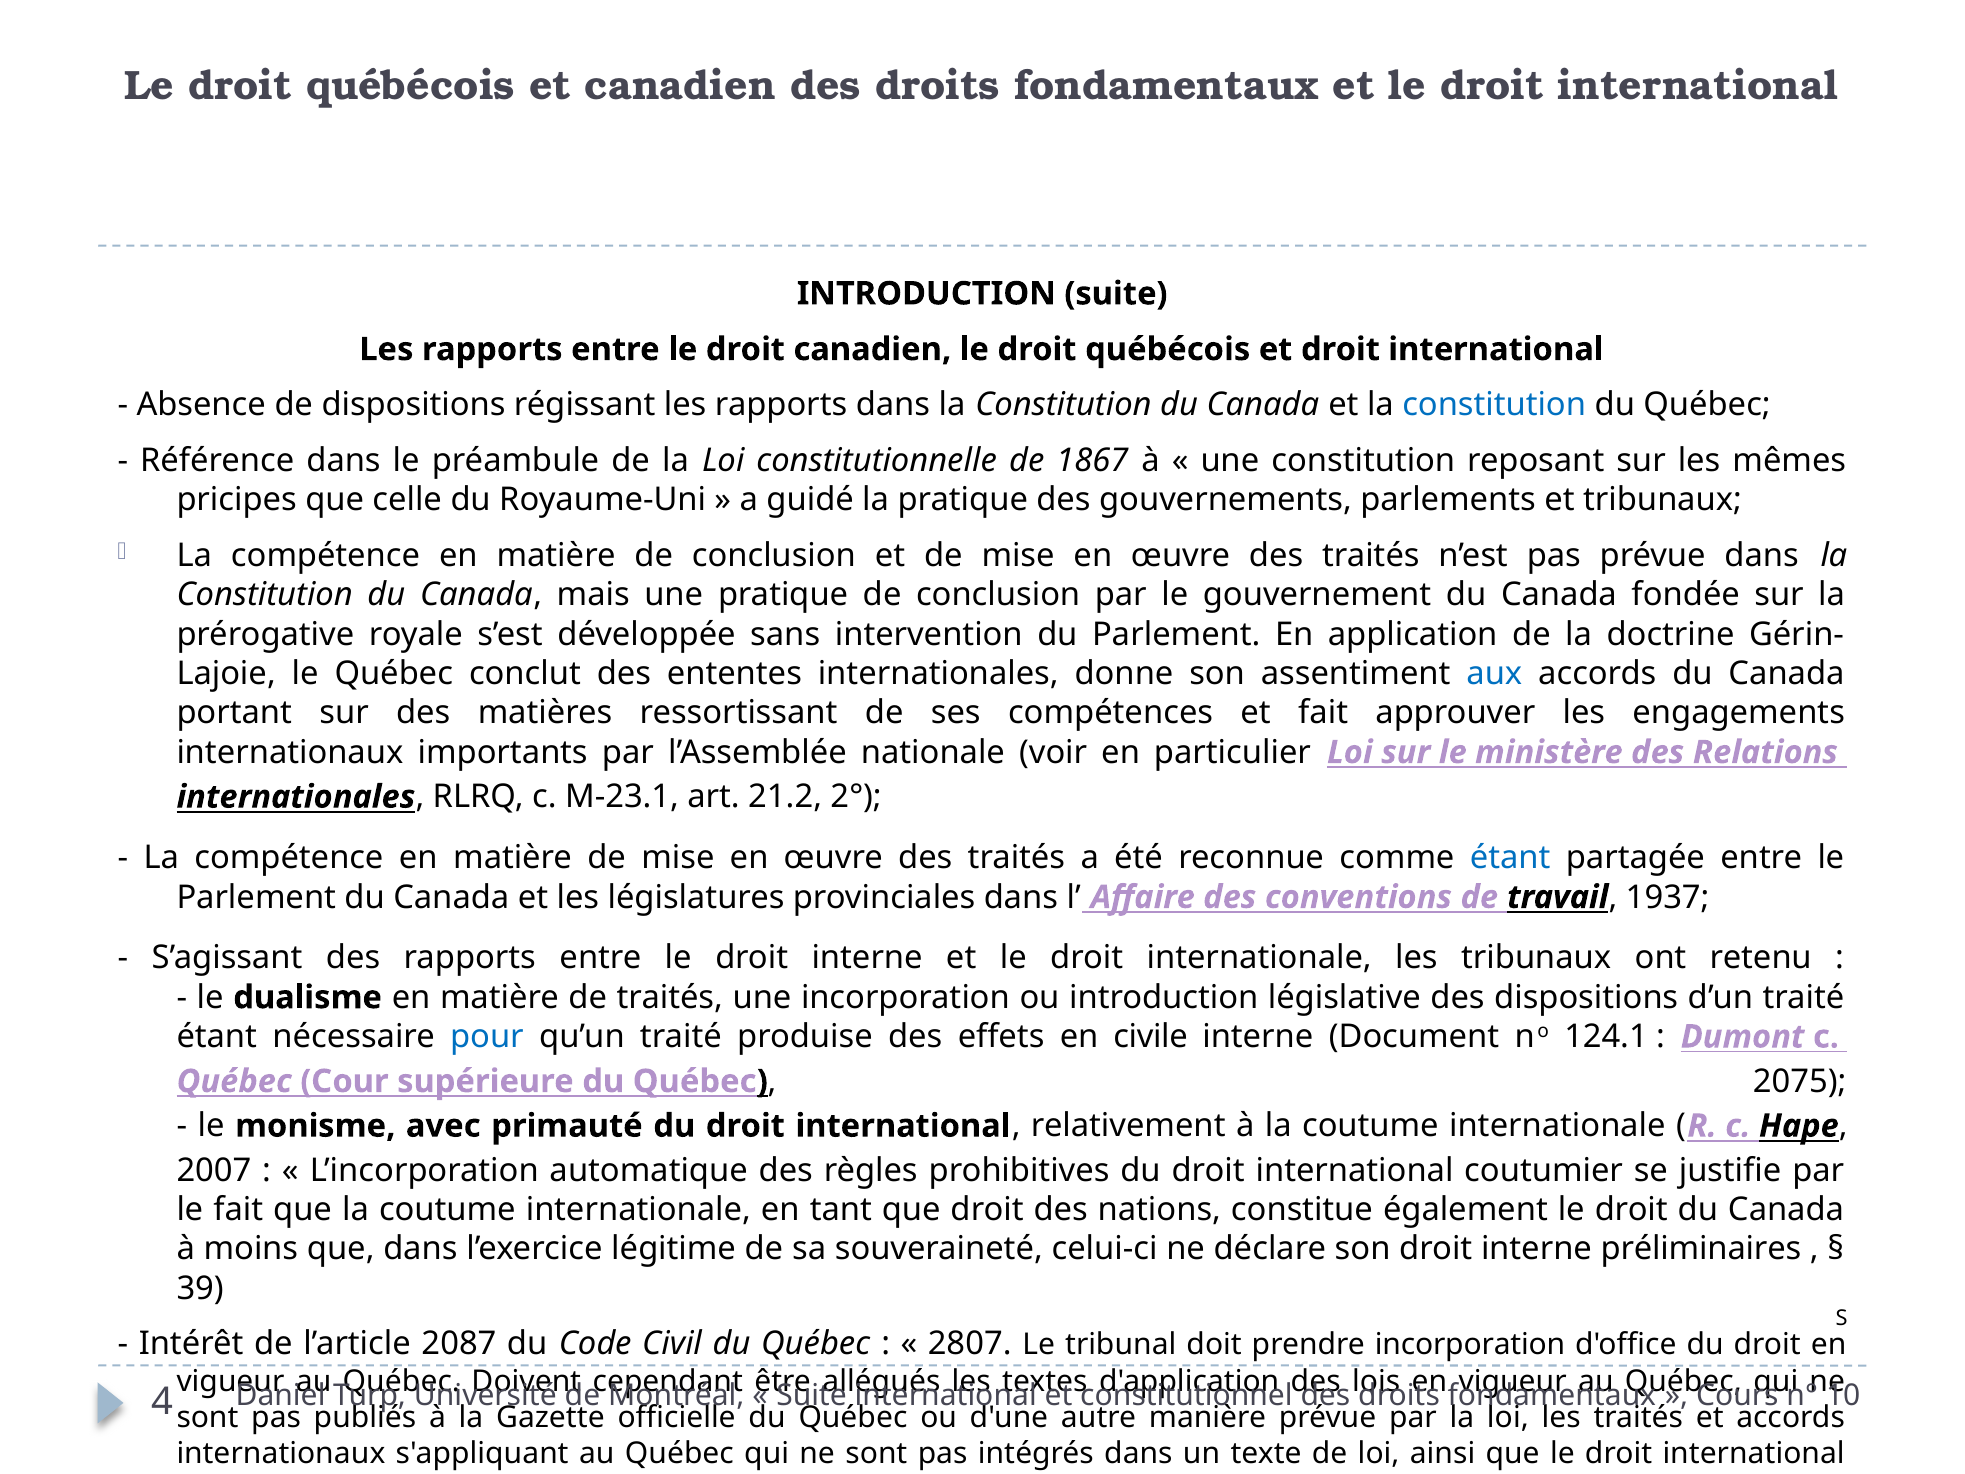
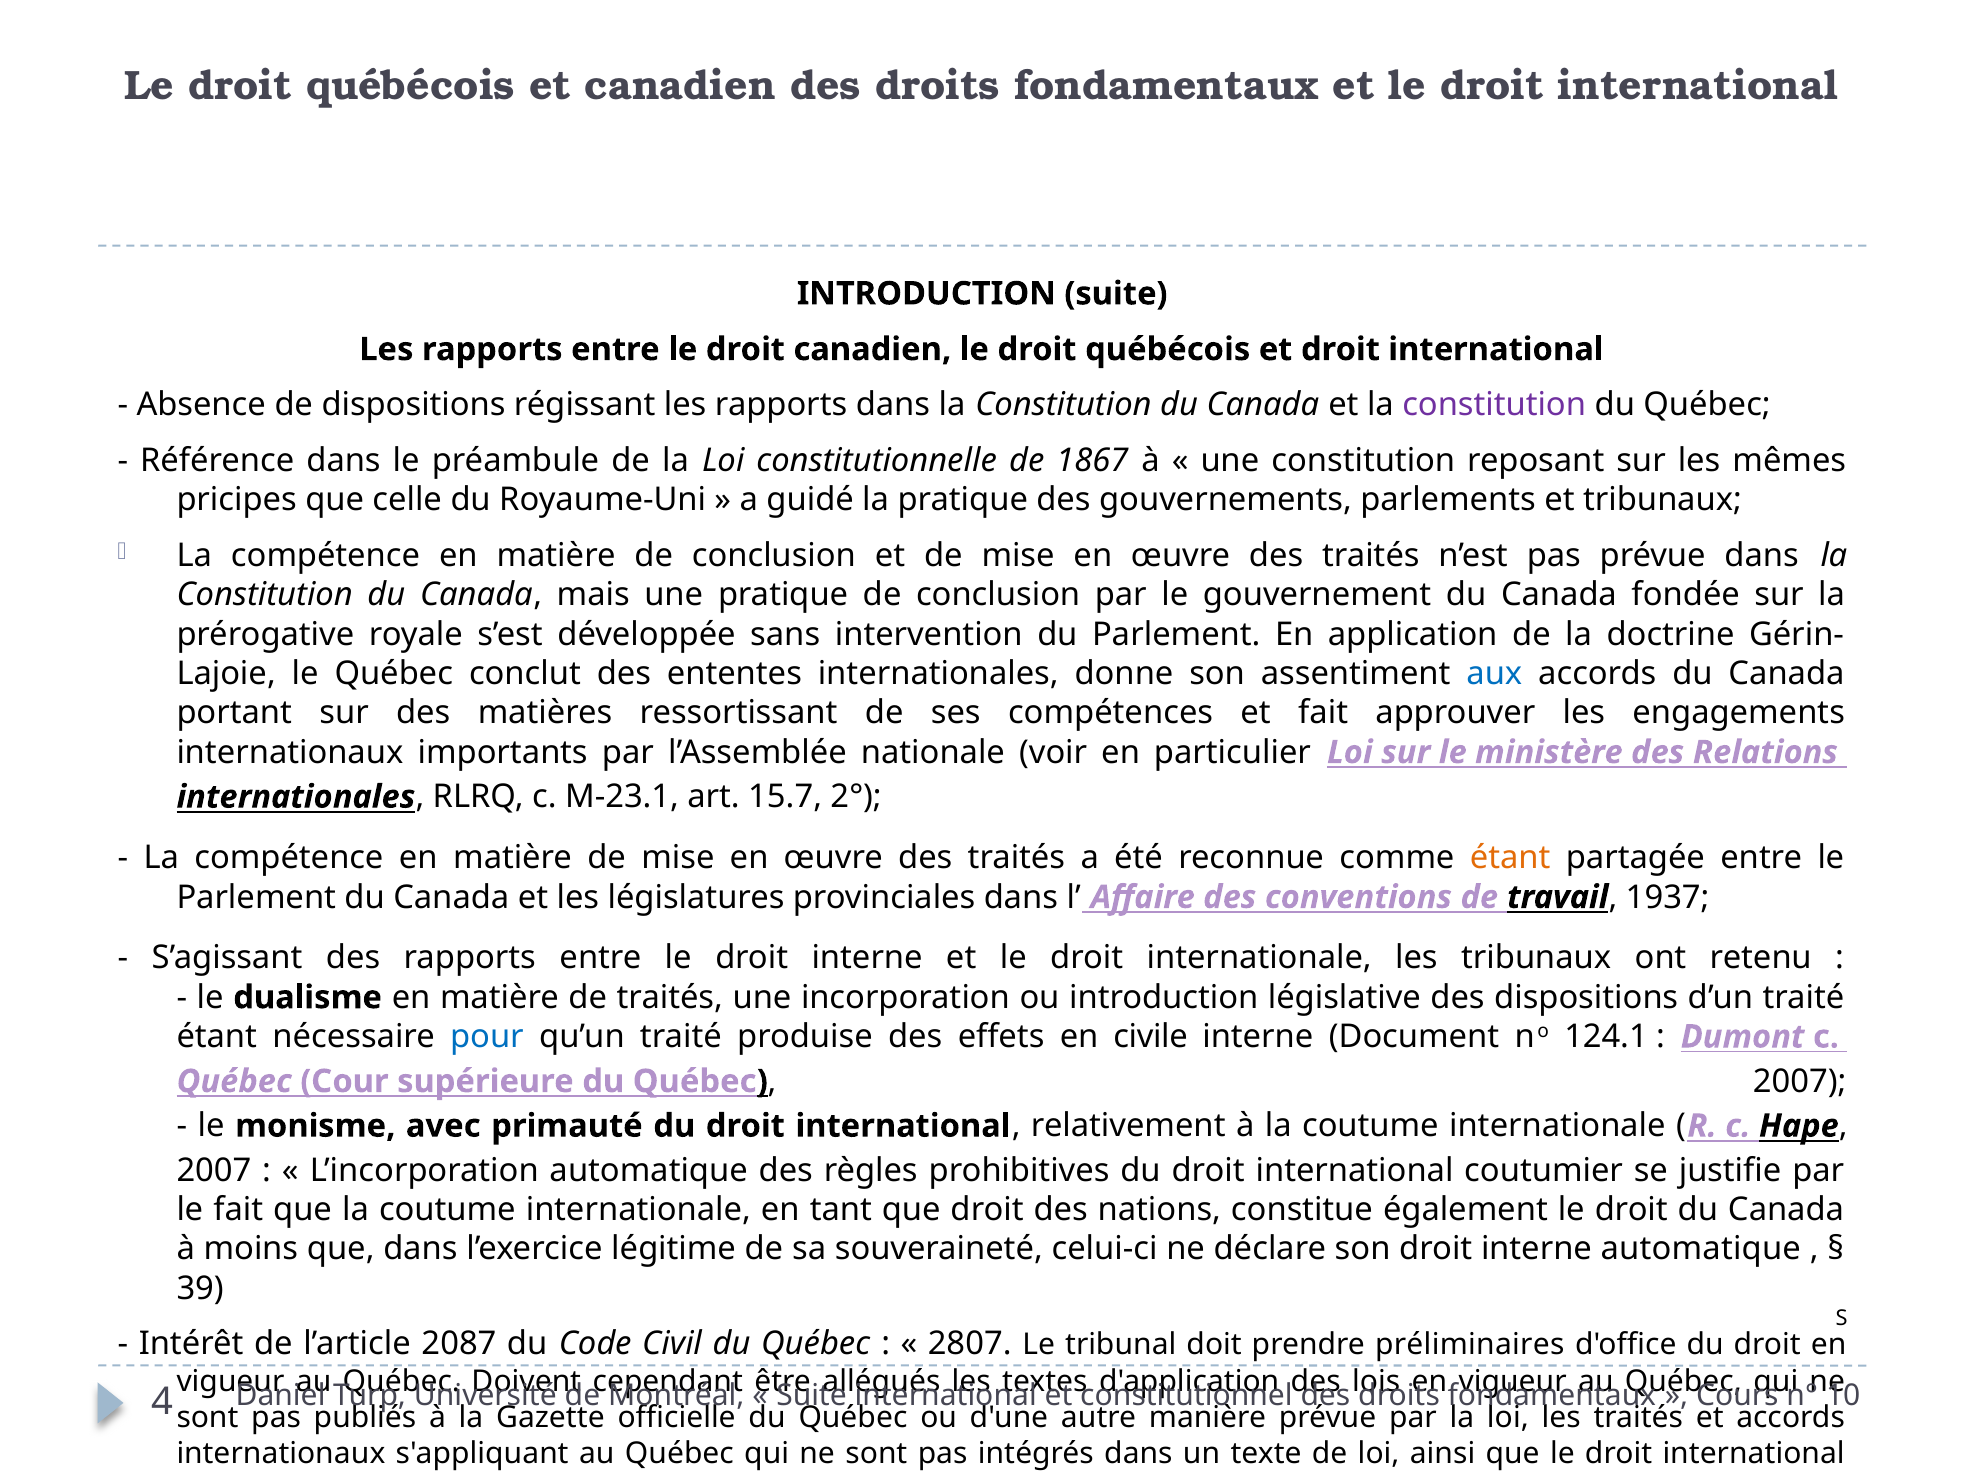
constitution colour: blue -> purple (1494, 405)
21.2: 21.2 -> 15.7 (785, 797)
étant colour: blue -> orange (1510, 858)
Québec 2075: 2075 -> 2007 (1800, 1081)
interne préliminaires: préliminaires -> automatique (1701, 1249)
prendre incorporation: incorporation -> préliminaires (1470, 1345)
